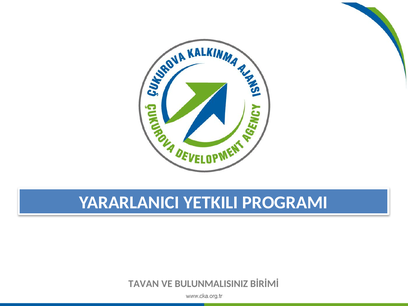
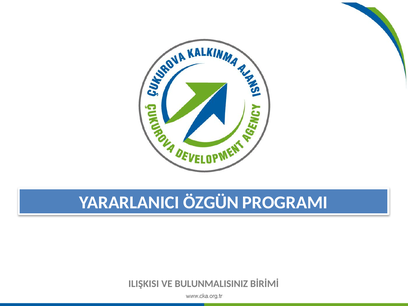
YETKILI: YETKILI -> ÖZGÜN (211, 202)
TAVAN: TAVAN -> ILIŞKISI (144, 284)
